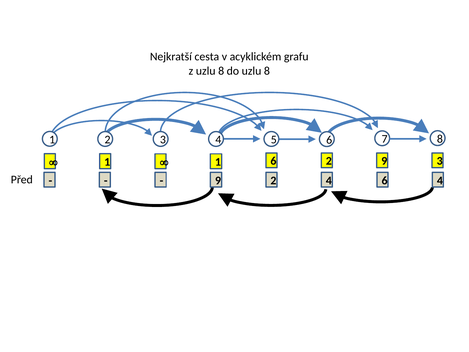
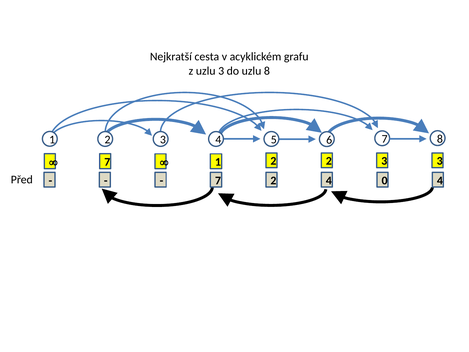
z uzlu 8: 8 -> 3 (221, 71)
1: 1 -> 7 (107, 162)
6: 6 -> 2 (273, 161)
9: 9 -> 3 (384, 161)
9: 9 -> 7 (218, 180)
4 6: 6 -> 0 (385, 180)
